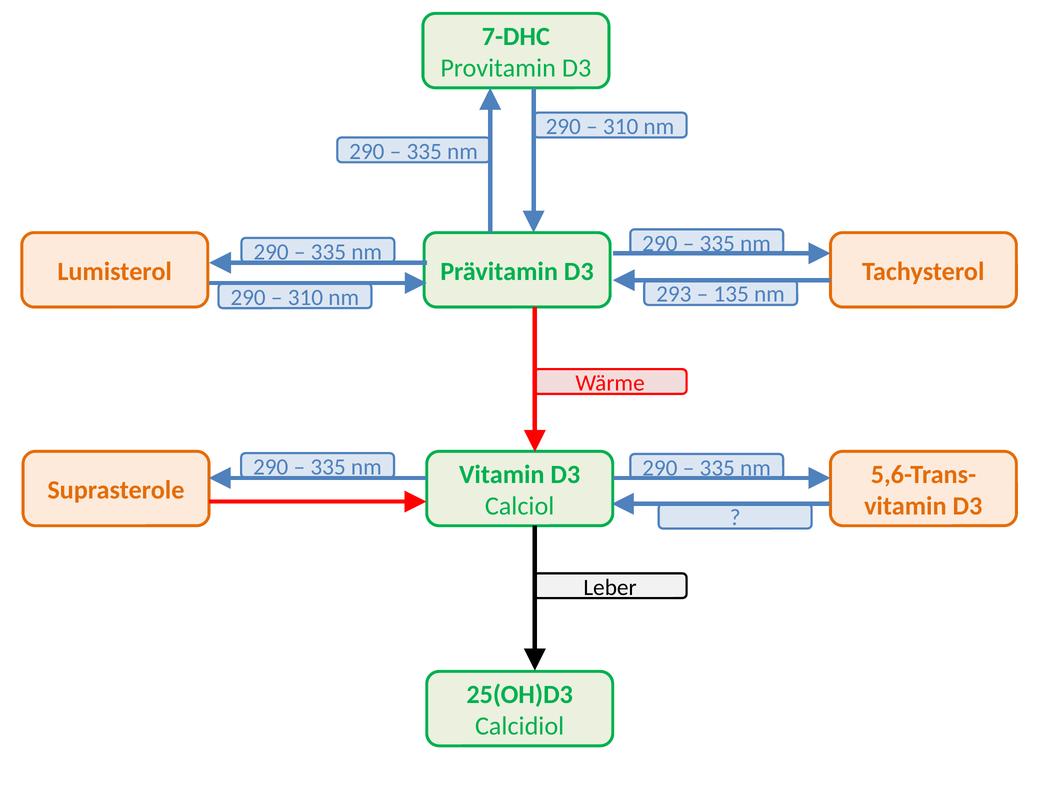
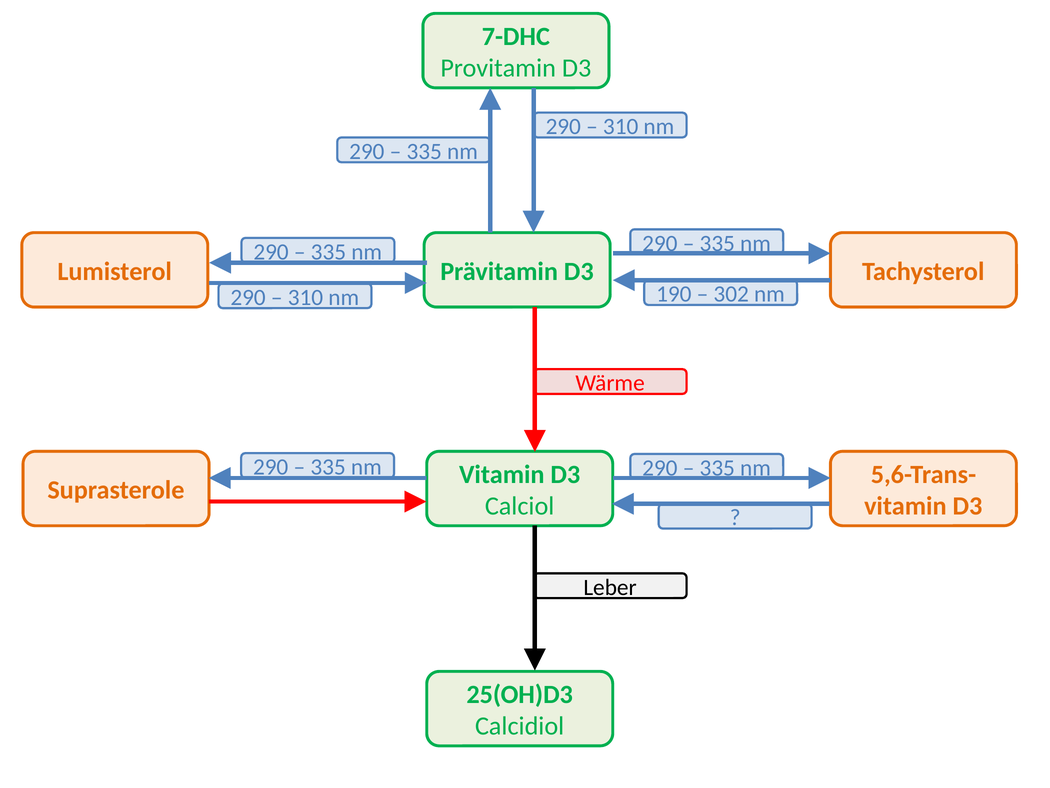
293: 293 -> 190 (674, 294)
135: 135 -> 302 (731, 294)
